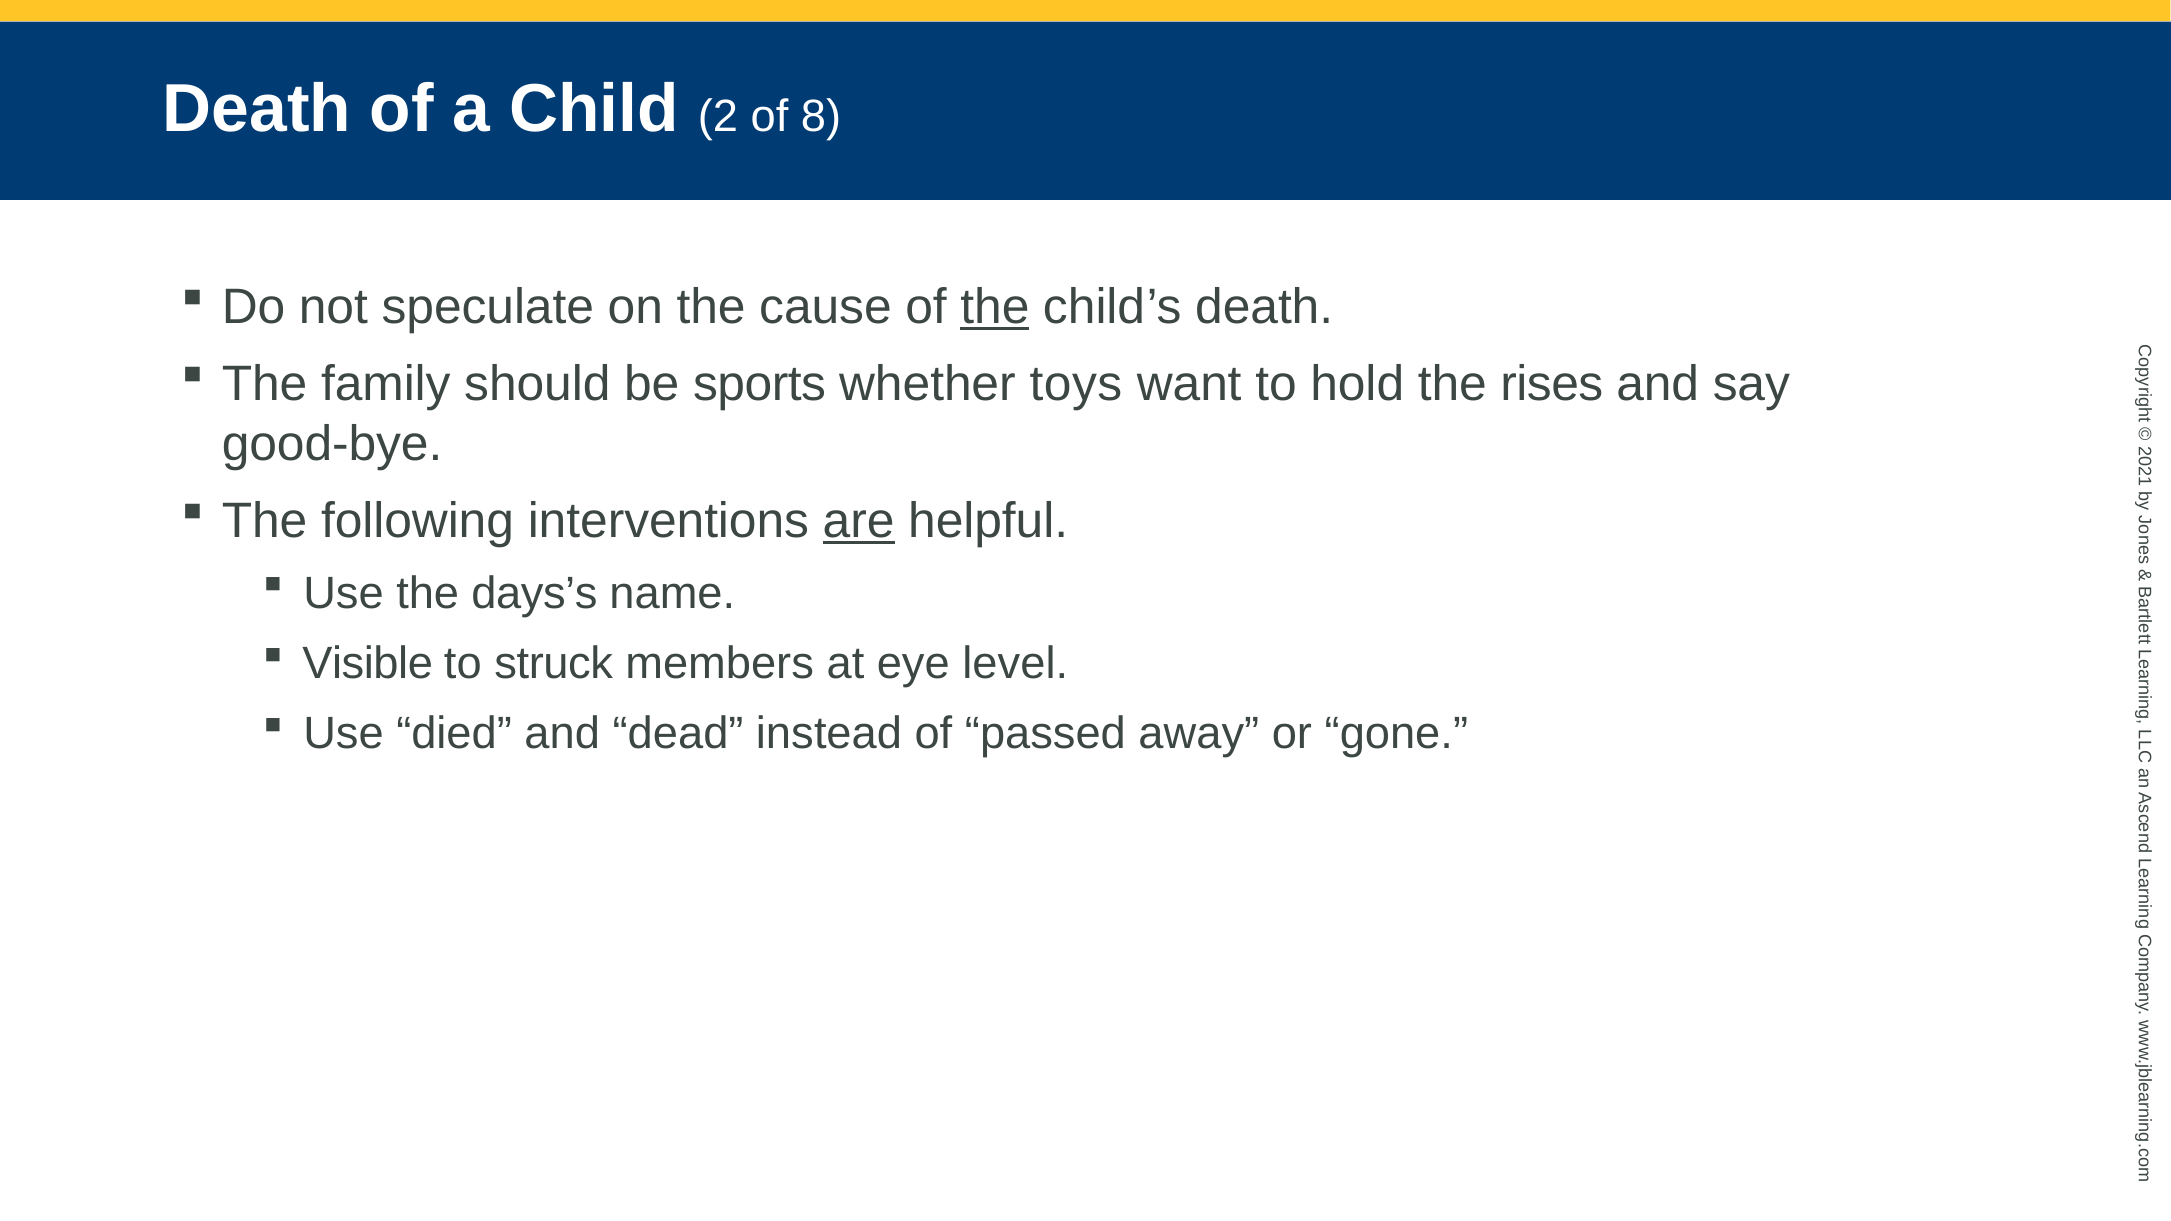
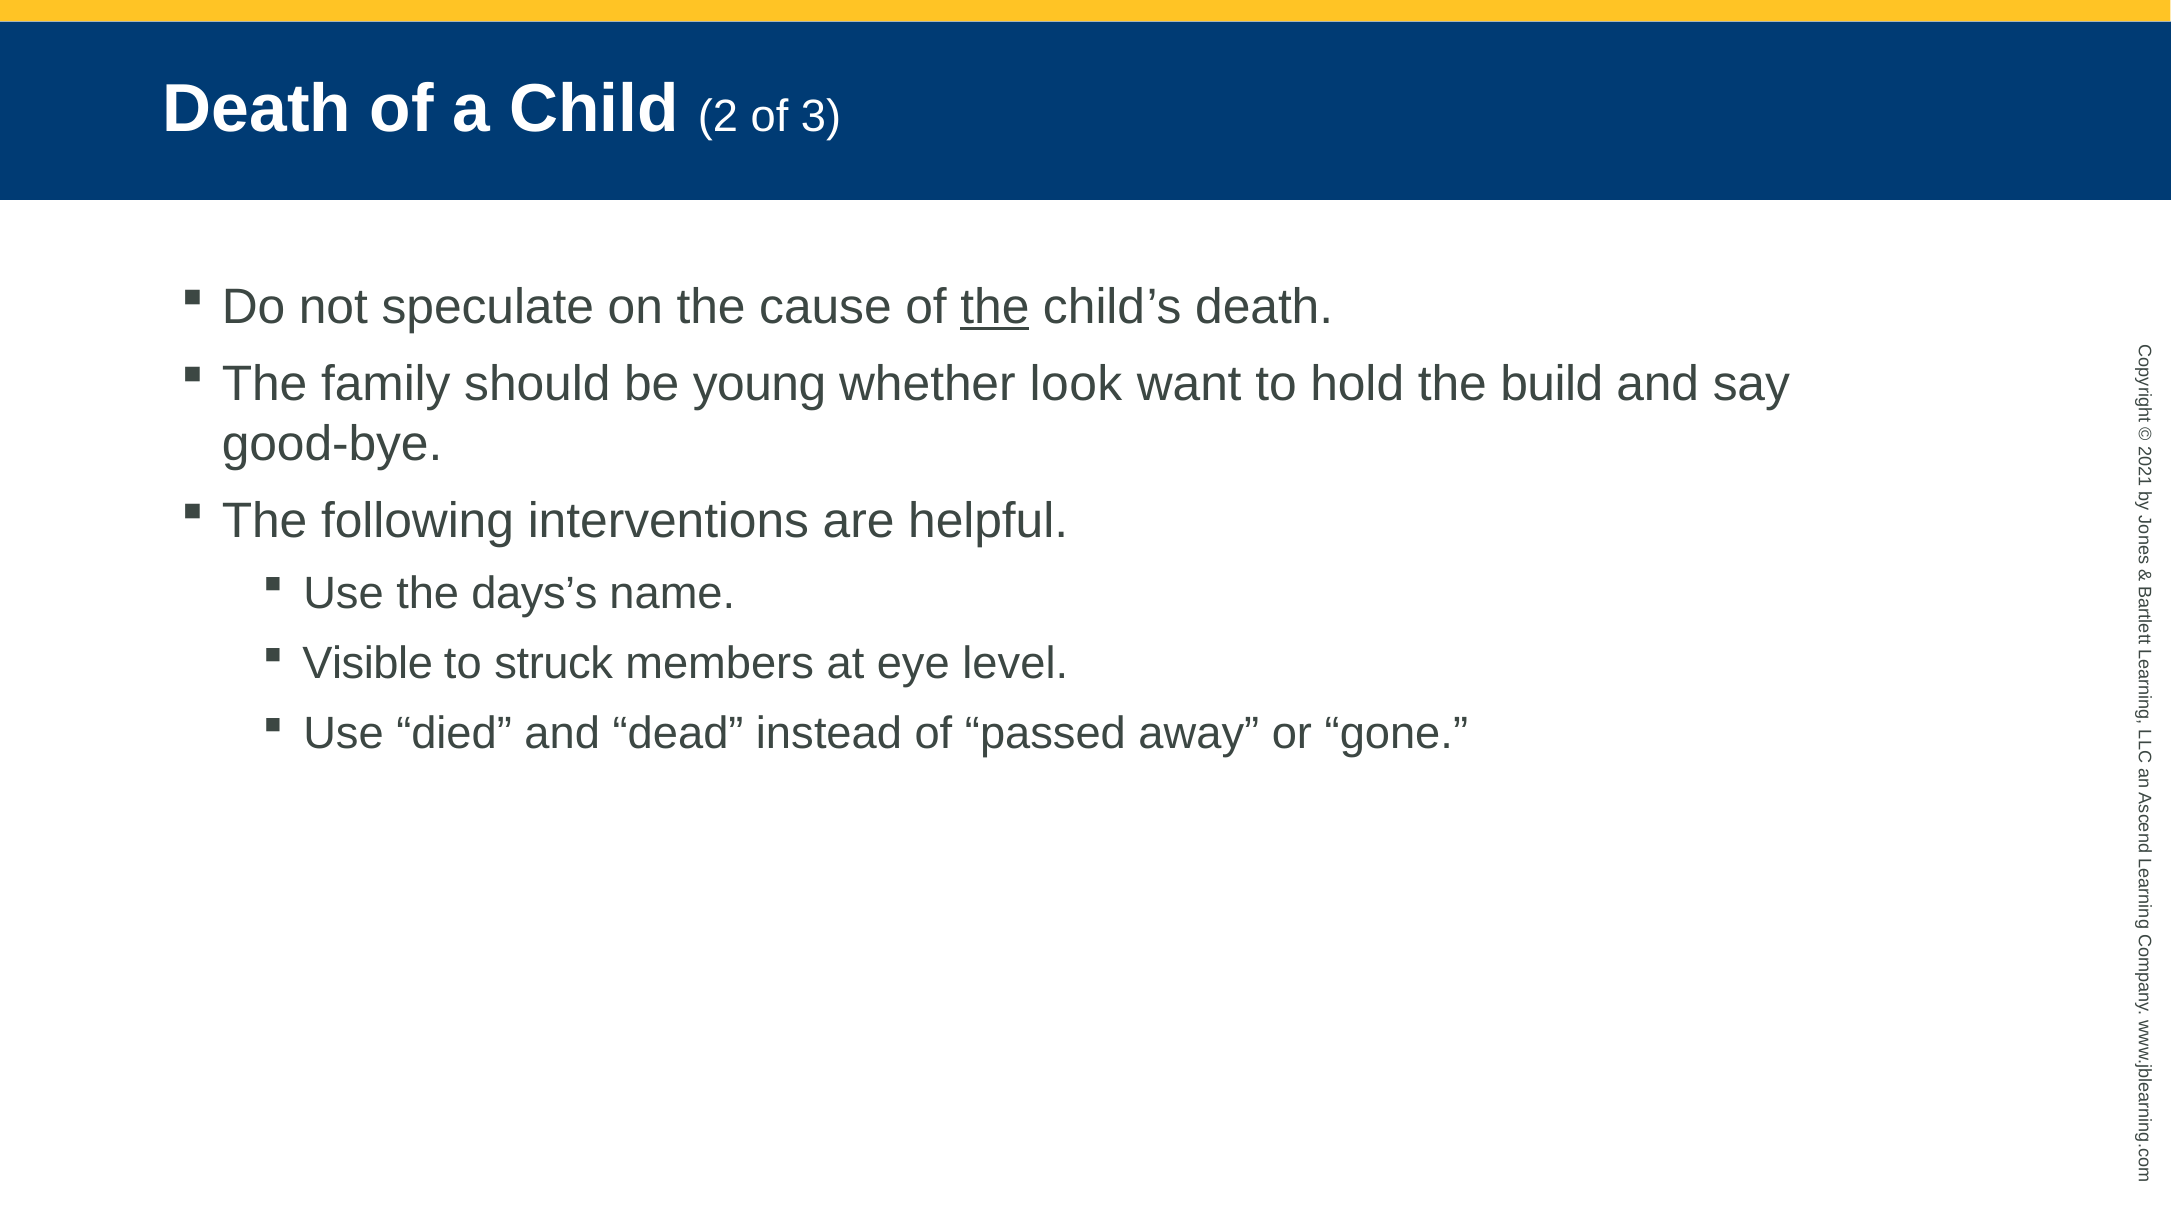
8: 8 -> 3 (821, 117)
sports: sports -> young (760, 384)
toys: toys -> look (1076, 384)
rises: rises -> build (1552, 384)
are underline: present -> none (859, 521)
